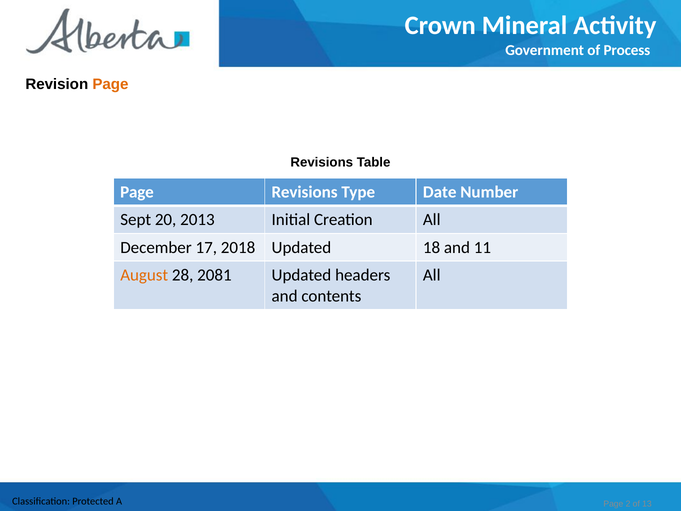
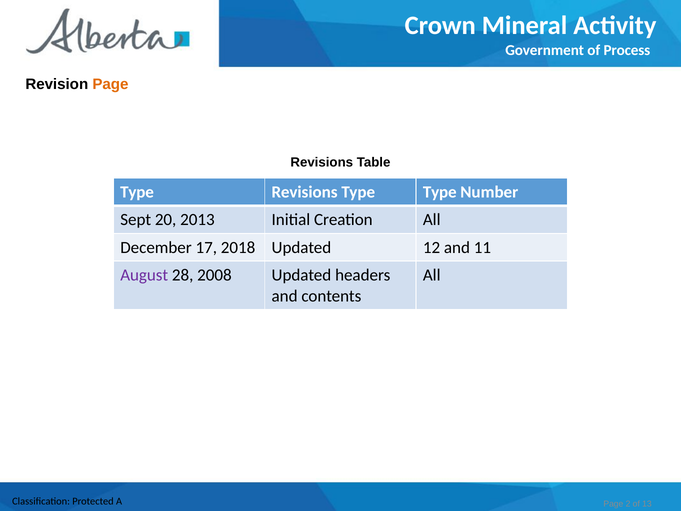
Page: Page -> Type (137, 192)
Type Date: Date -> Type (440, 192)
18: 18 -> 12 (432, 247)
August colour: orange -> purple (144, 275)
2081: 2081 -> 2008 (214, 275)
